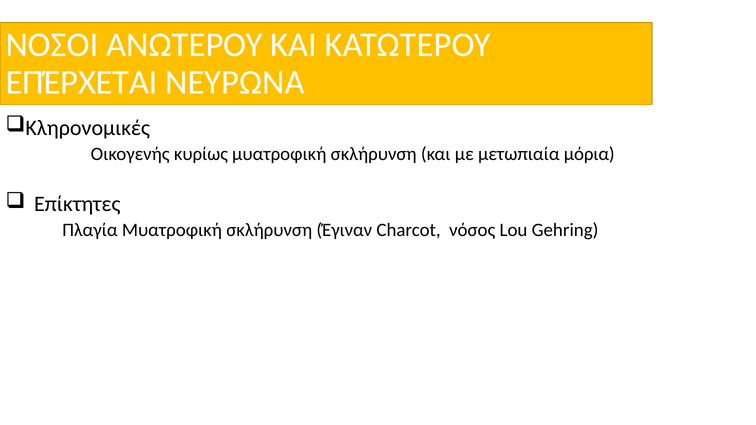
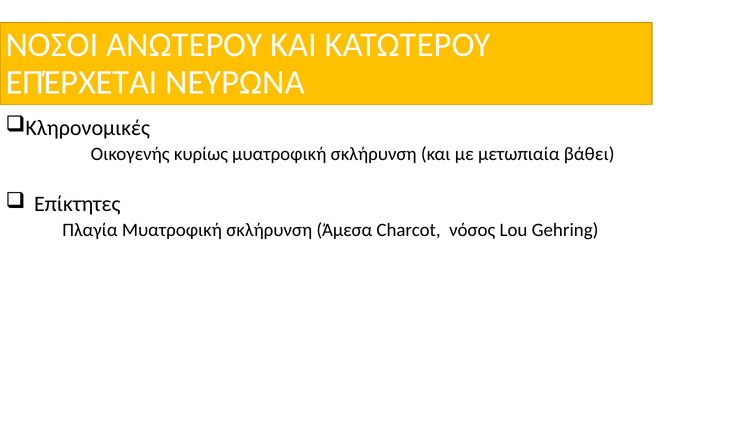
μόρια: μόρια -> βάθει (589, 154)
Έγιναν: Έγιναν -> Άμεσα (344, 230)
